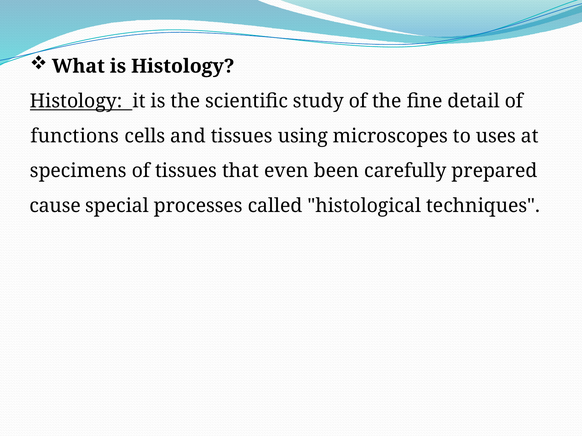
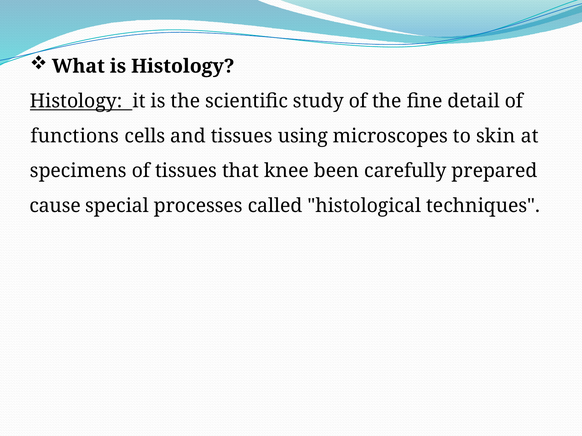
uses: uses -> skin (496, 136)
even: even -> knee (286, 171)
